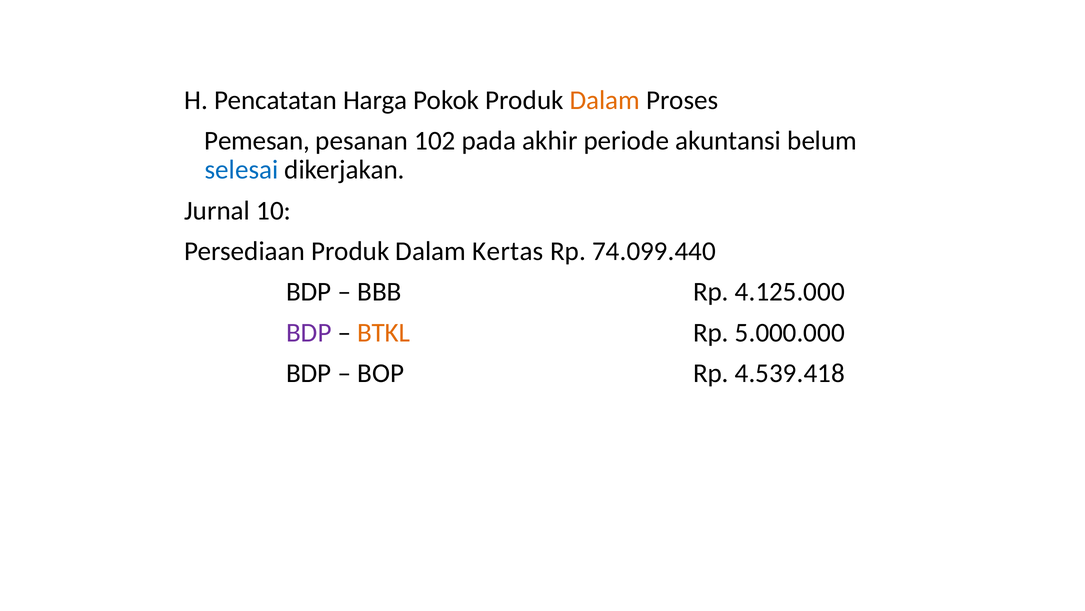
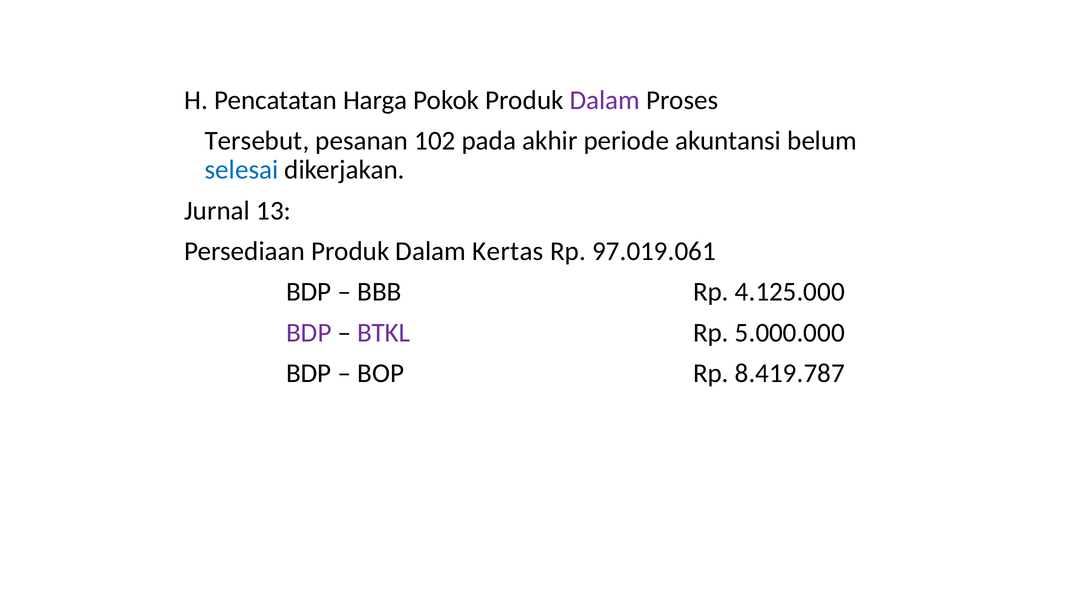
Dalam colour: orange -> purple (605, 100)
Pemesan: Pemesan -> Tersebut (257, 141)
10: 10 -> 13 (274, 210)
74.099.440: 74.099.440 -> 97.019.061 (654, 251)
BTKL colour: orange -> purple (384, 332)
4.539.418: 4.539.418 -> 8.419.787 (790, 373)
